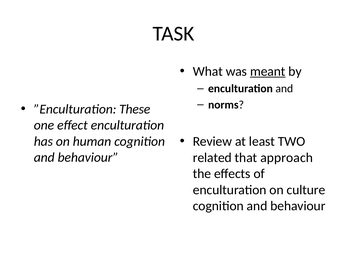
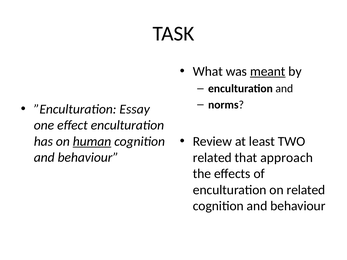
These: These -> Essay (135, 109)
human underline: none -> present (92, 142)
on culture: culture -> related (306, 190)
